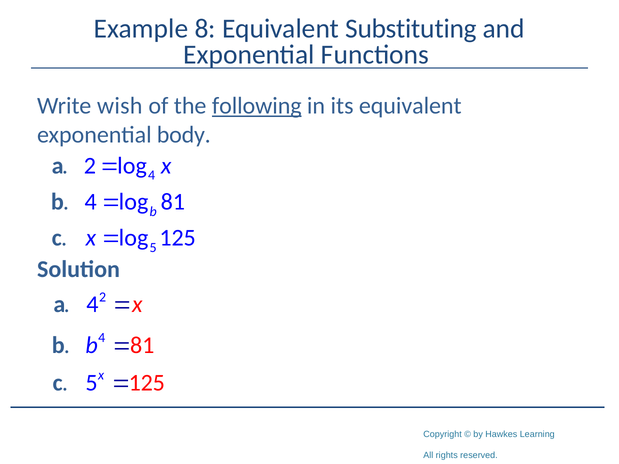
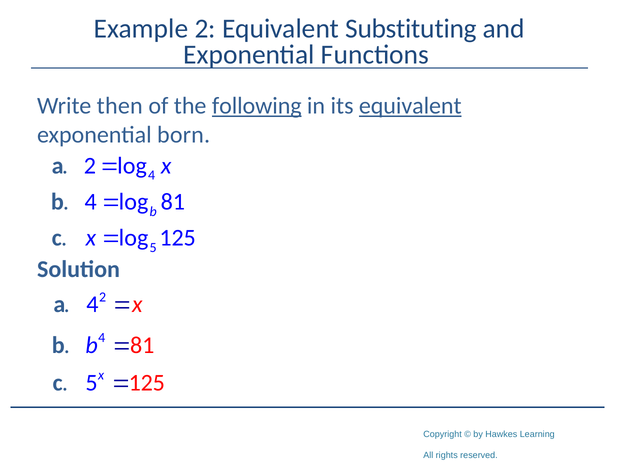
Example 8: 8 -> 2 (205, 29)
wish: wish -> then (120, 106)
equivalent underline: none -> present (410, 106)
body: body -> born (184, 135)
